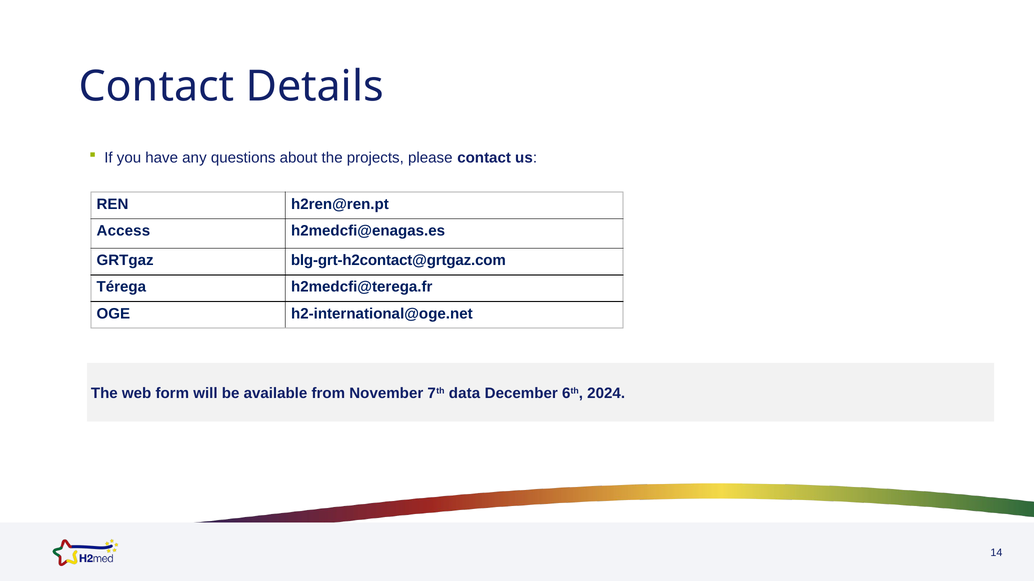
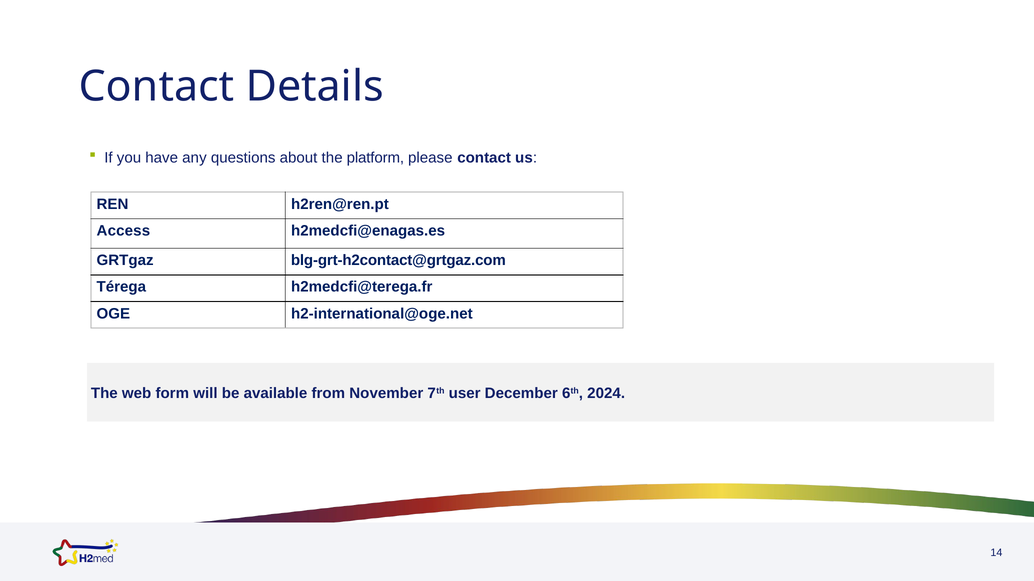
projects: projects -> platform (375, 158)
data: data -> user (465, 394)
